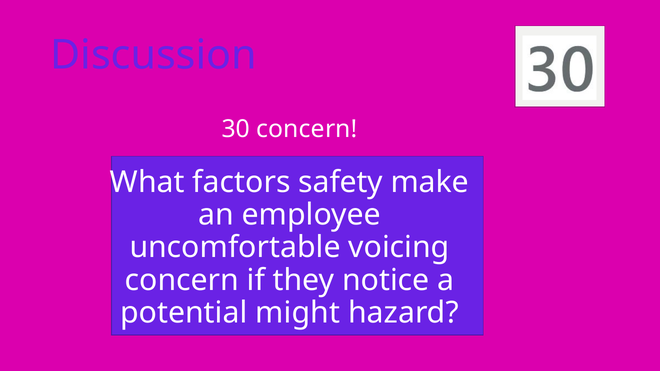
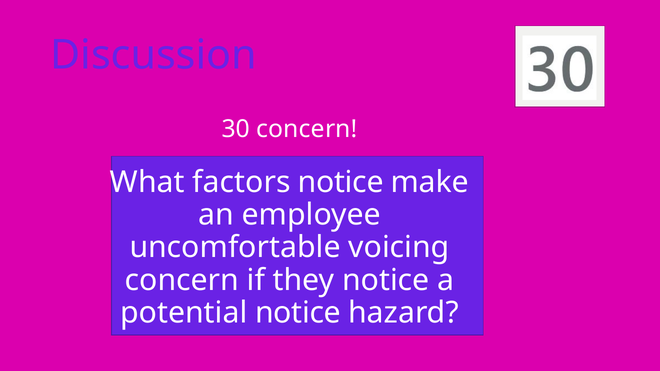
factors safety: safety -> notice (341, 182)
potential might: might -> notice (298, 313)
